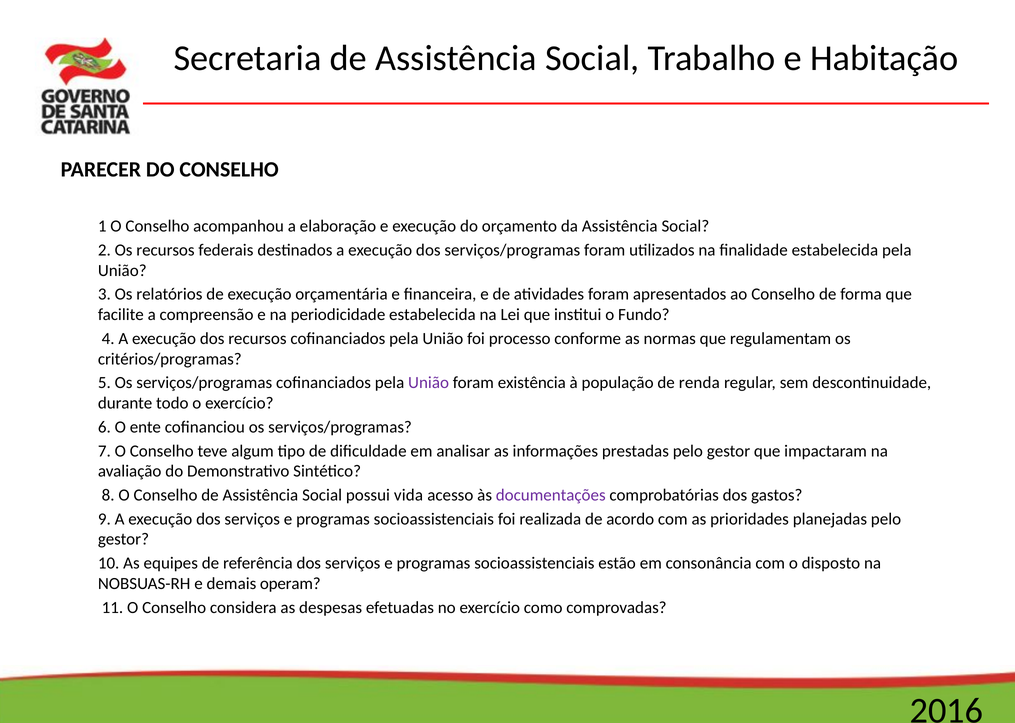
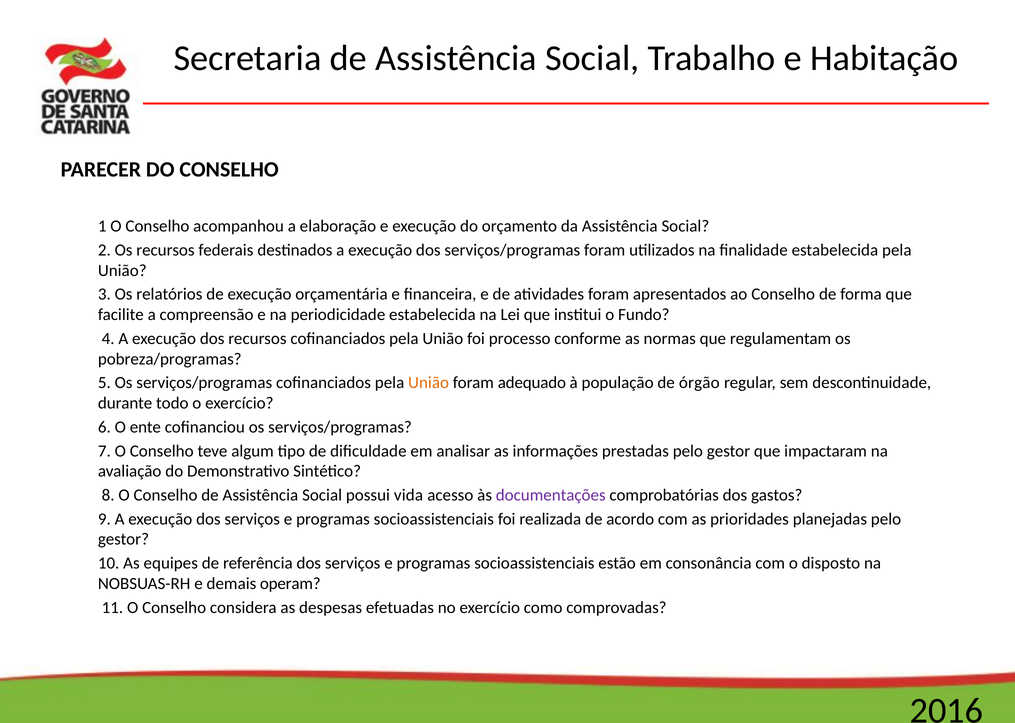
critérios/programas: critérios/programas -> pobreza/programas (170, 359)
União colour: purple -> orange (429, 383)
existência: existência -> adequado (532, 383)
renda: renda -> órgão (699, 383)
